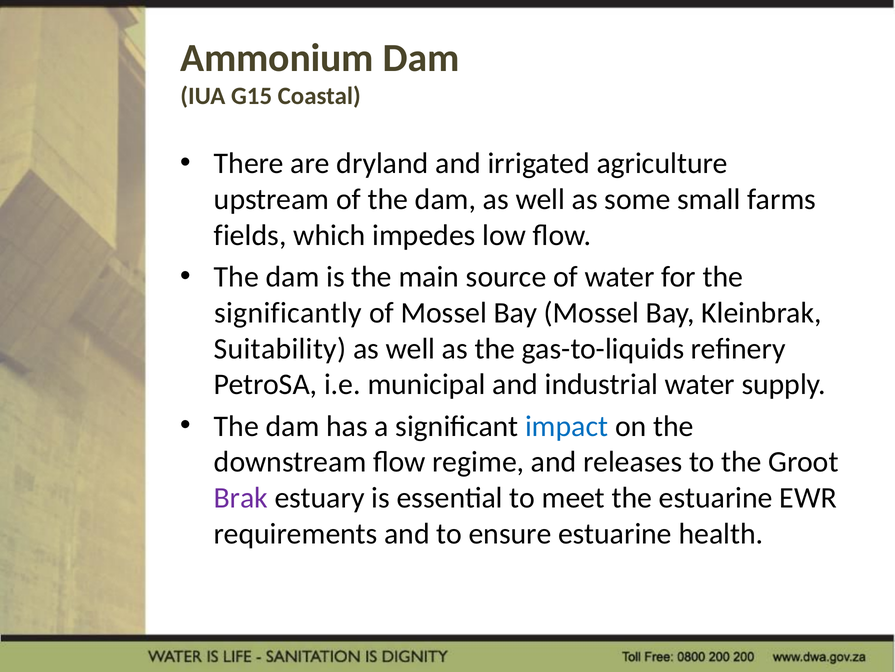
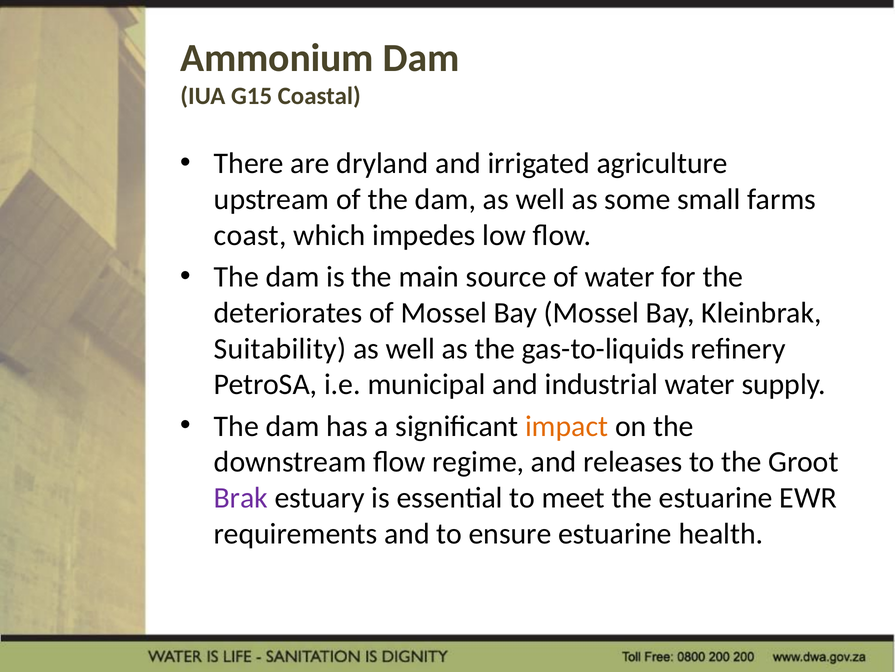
fields: fields -> coast (250, 235)
significantly: significantly -> deteriorates (288, 312)
impact colour: blue -> orange (567, 426)
